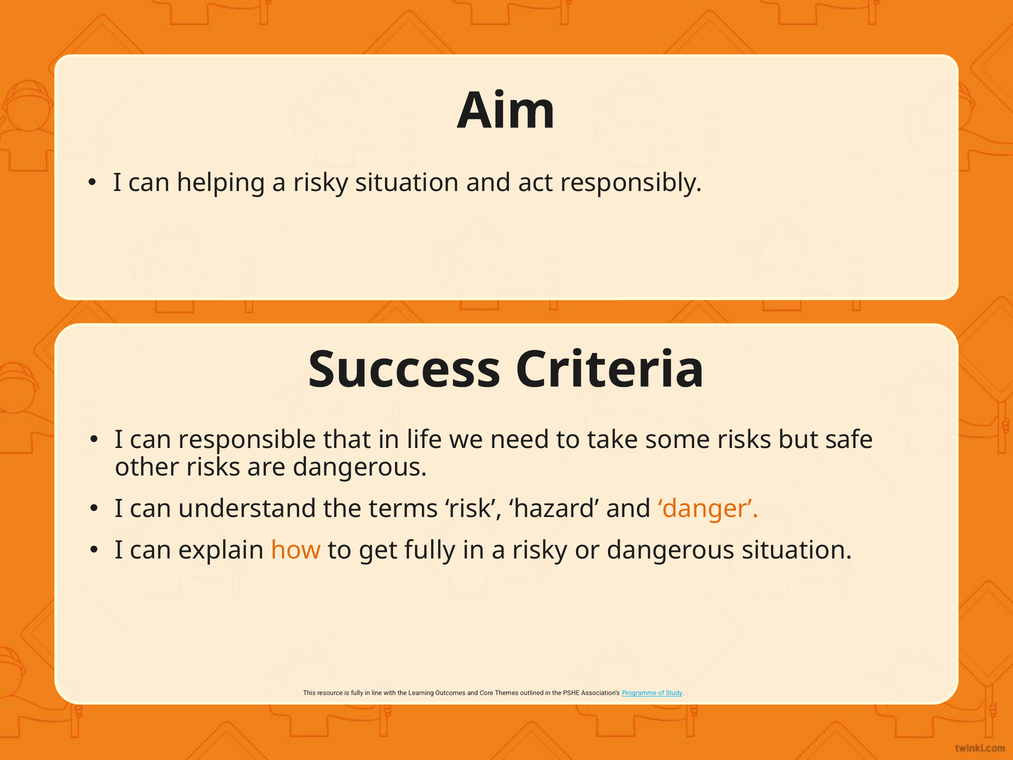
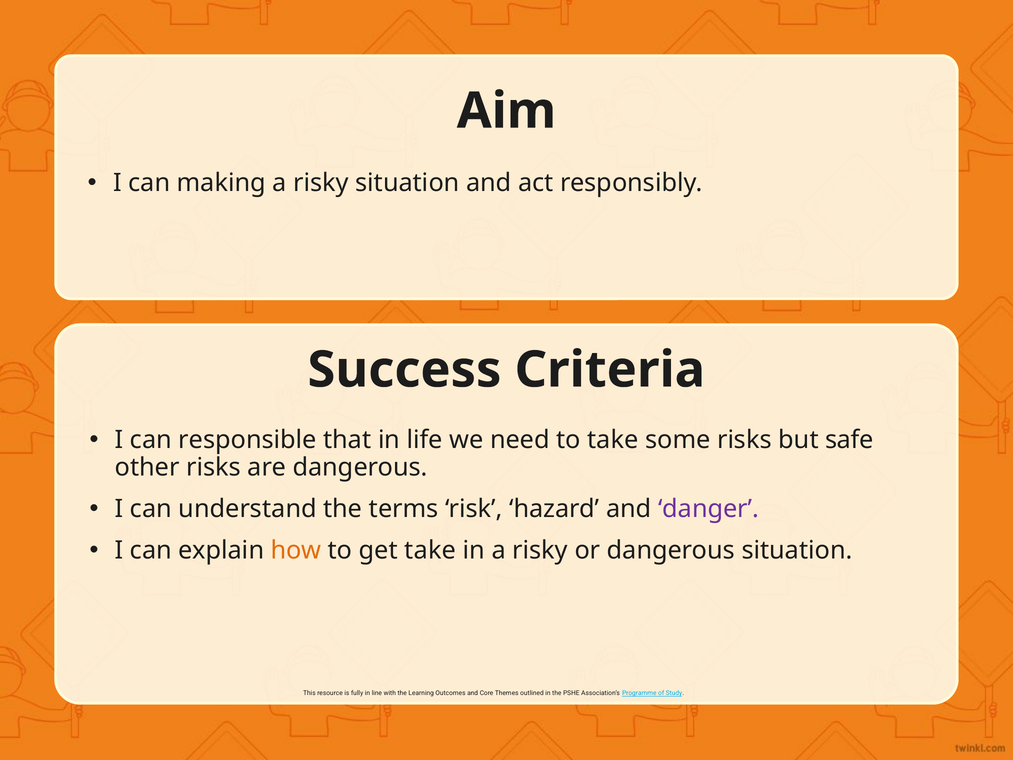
helping: helping -> making (221, 183)
danger colour: orange -> purple (708, 509)
get fully: fully -> take (430, 550)
